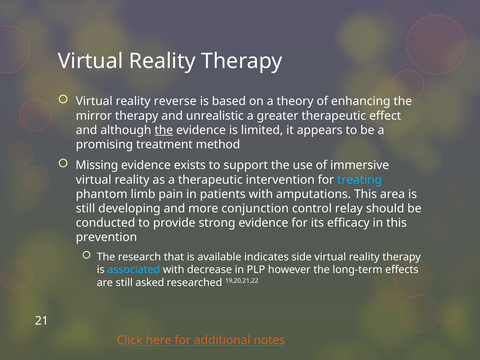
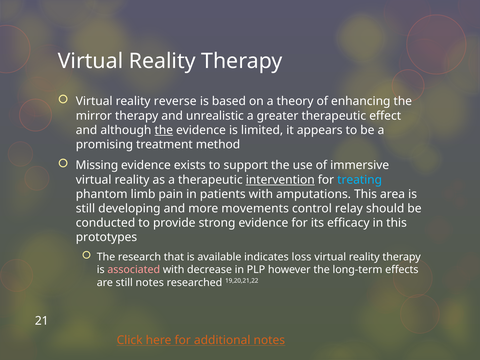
intervention underline: none -> present (280, 180)
conjunction: conjunction -> movements (255, 209)
prevention: prevention -> prototypes (106, 237)
side: side -> loss (302, 257)
associated colour: light blue -> pink (134, 270)
still asked: asked -> notes (150, 283)
